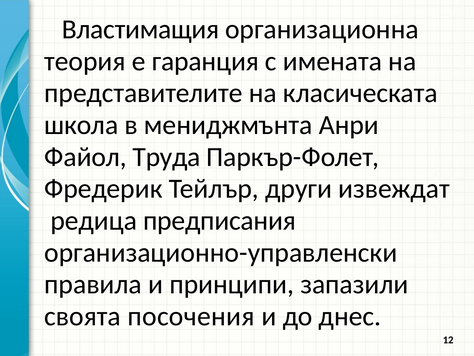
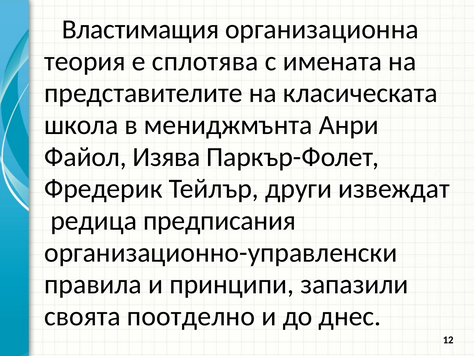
гаранция: гаранция -> сплотява (205, 61)
Труда: Труда -> Изява (167, 157)
посочения: посочения -> поотделно (191, 316)
